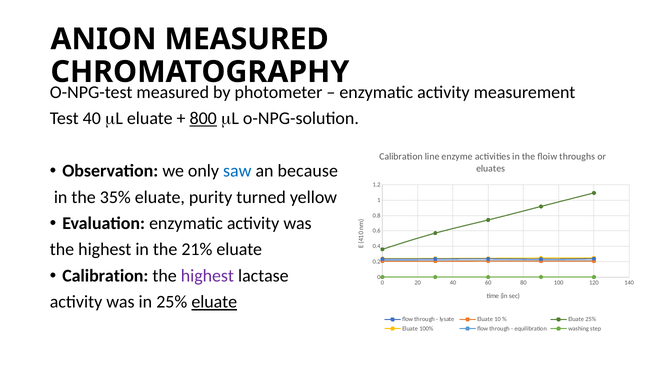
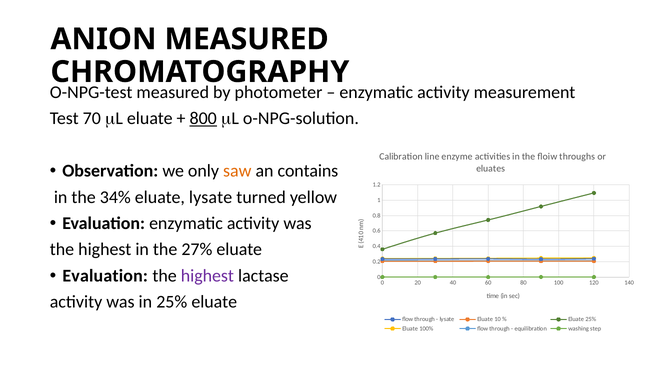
Test 40: 40 -> 70 (92, 119)
saw colour: blue -> orange (237, 171)
because: because -> contains (308, 171)
35%: 35% -> 34% (115, 197)
eluate purity: purity -> lysate (211, 197)
21%: 21% -> 27% (197, 250)
Calibration: Calibration -> Evaluation (105, 276)
eluate underline: present -> none (214, 302)
